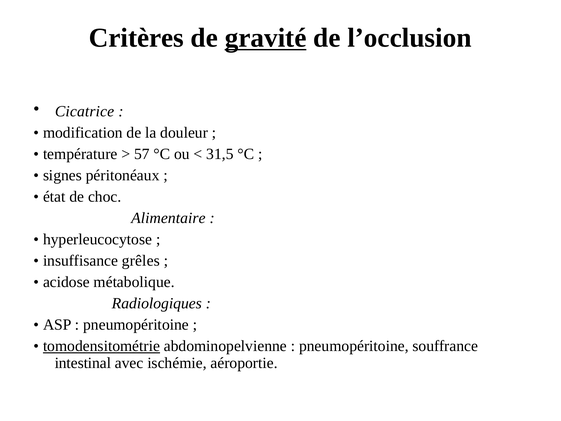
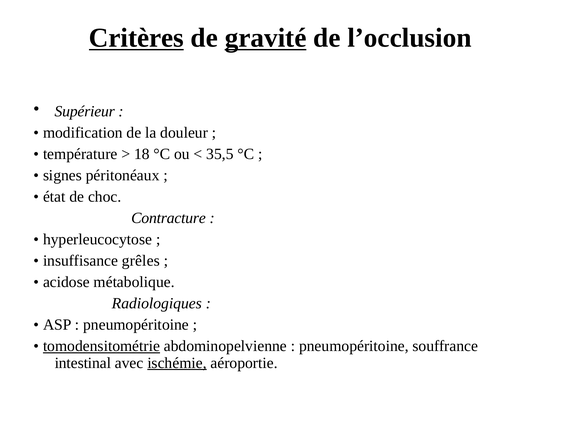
Critères underline: none -> present (136, 38)
Cicatrice: Cicatrice -> Supérieur (85, 111)
57: 57 -> 18 (142, 154)
31,5: 31,5 -> 35,5 (220, 154)
Alimentaire: Alimentaire -> Contracture (168, 218)
ischémie underline: none -> present (177, 363)
